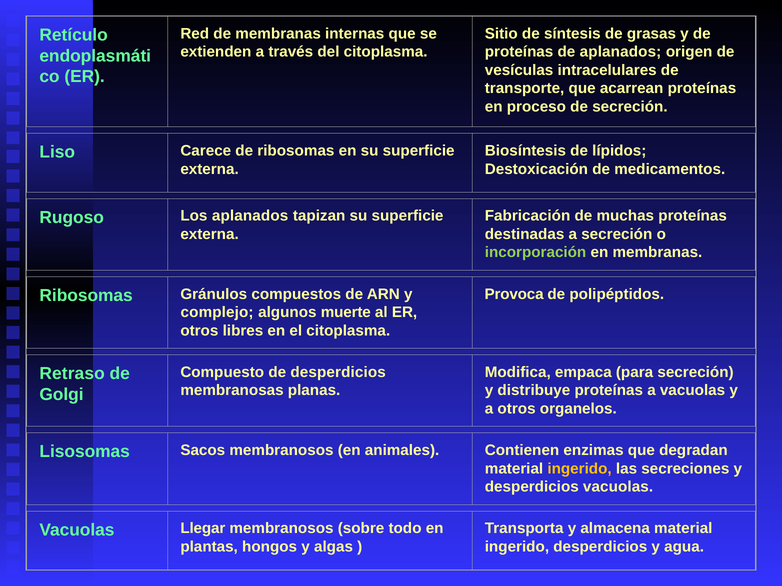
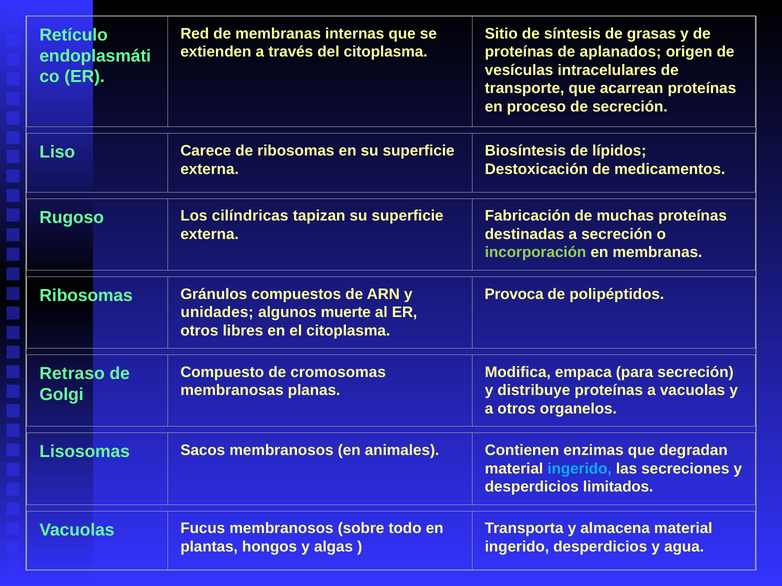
Los aplanados: aplanados -> cilíndricas (250, 216)
complejo: complejo -> unidades (217, 313)
de desperdicios: desperdicios -> cromosomas (338, 372)
ingerido colour: yellow -> light blue (580, 469)
desperdicios vacuolas: vacuolas -> limitados (618, 487)
Llegar: Llegar -> Fucus (203, 529)
